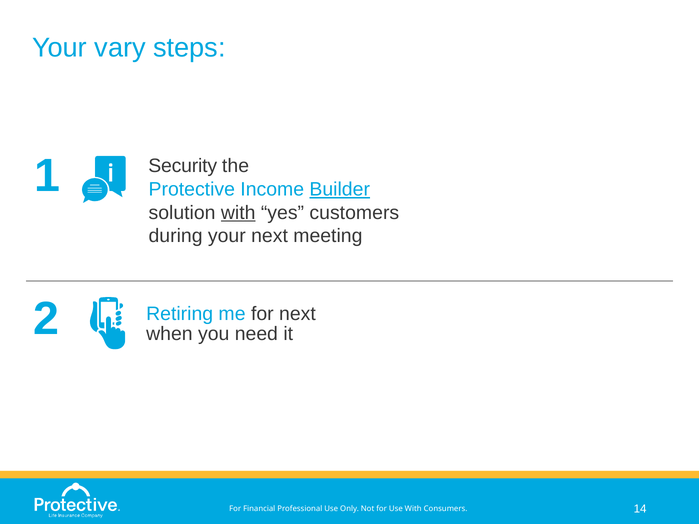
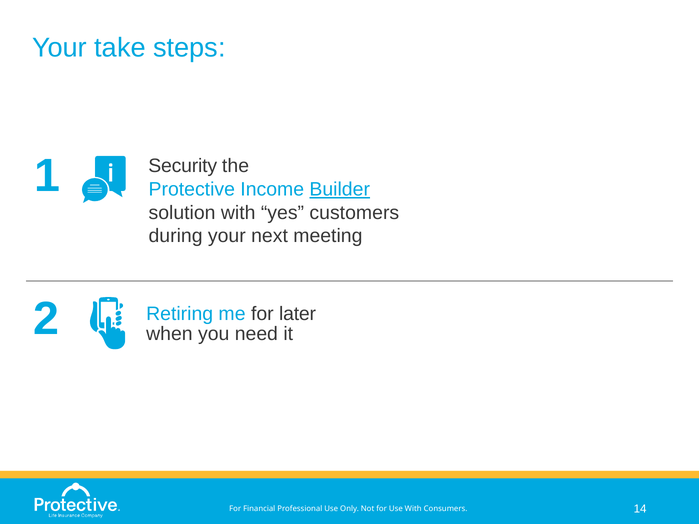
vary: vary -> take (120, 48)
with underline: present -> none (238, 213)
for next: next -> later (298, 314)
